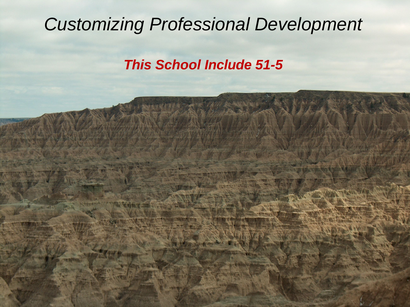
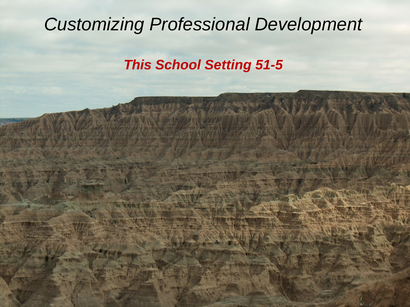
Include: Include -> Setting (228, 65)
